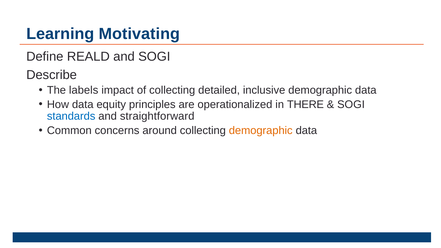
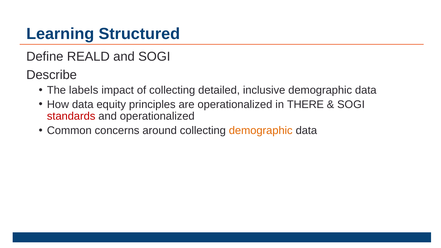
Motivating: Motivating -> Structured (139, 34)
standards colour: blue -> red (71, 116)
and straightforward: straightforward -> operationalized (157, 116)
